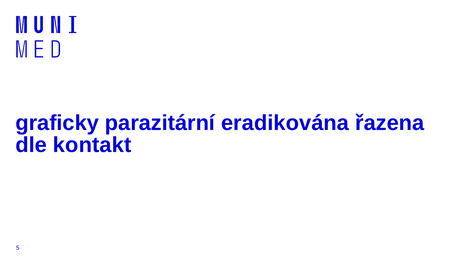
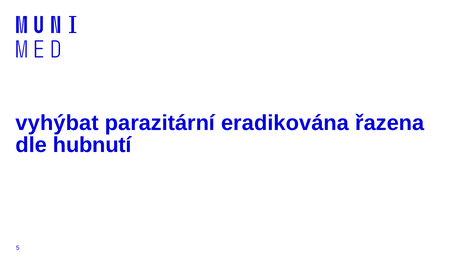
graficky: graficky -> vyhýbat (57, 123)
kontakt: kontakt -> hubnutí (92, 145)
